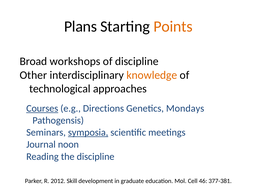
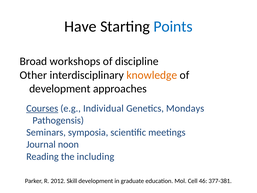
Plans: Plans -> Have (80, 26)
Points colour: orange -> blue (173, 26)
technological: technological -> development (60, 89)
Directions: Directions -> Individual (103, 108)
symposia underline: present -> none (88, 132)
the discipline: discipline -> including (95, 156)
